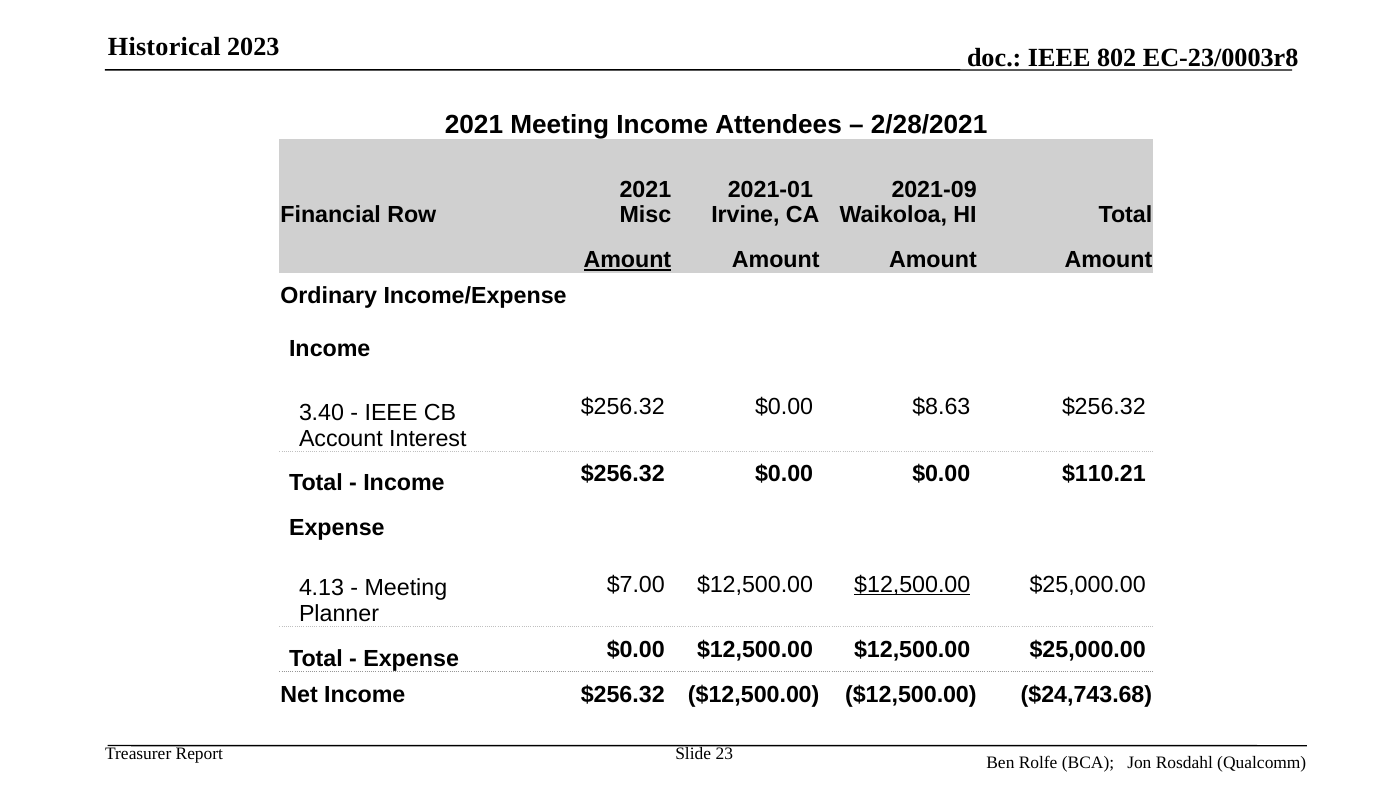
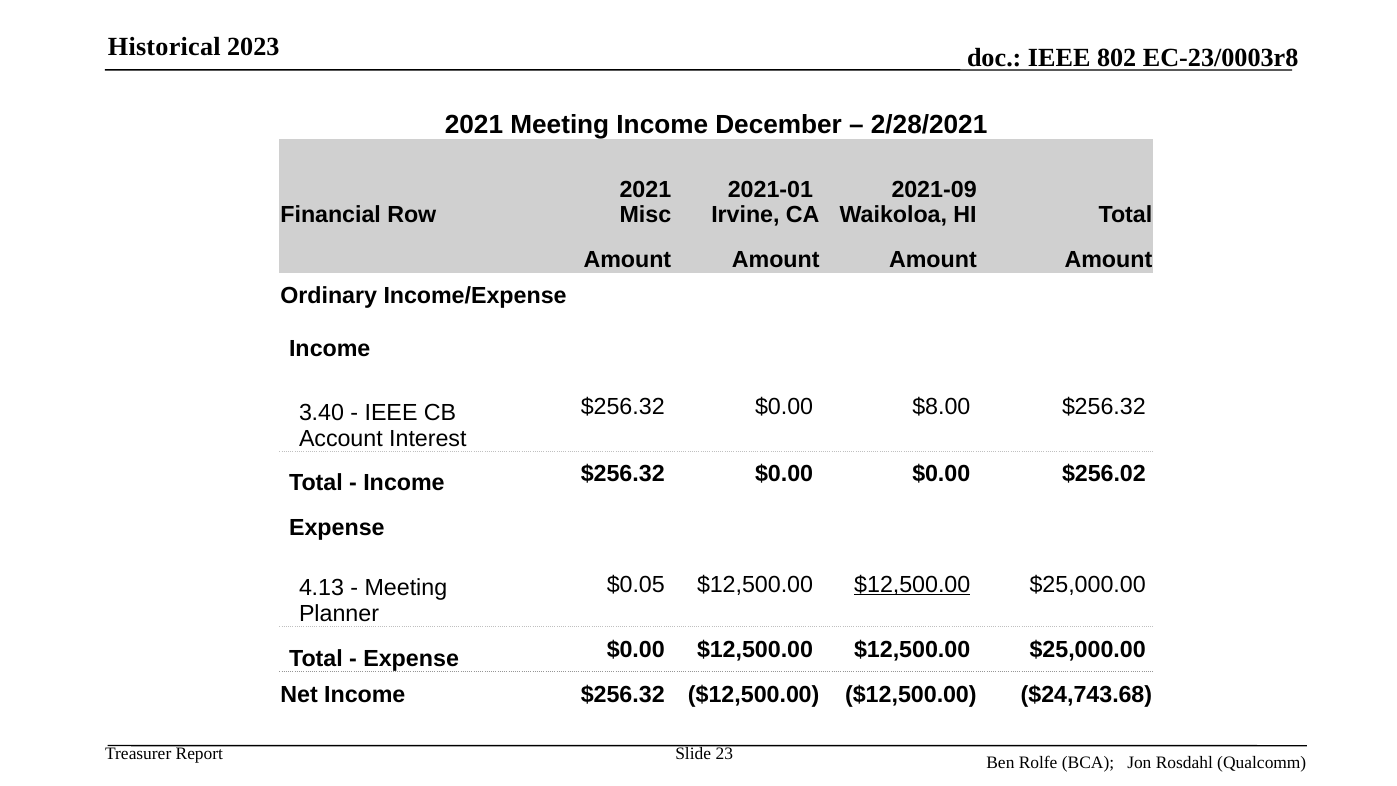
Attendees: Attendees -> December (779, 124)
Amount underline: present -> none (627, 260)
$8.63: $8.63 -> $8.00 (941, 407)
$110.21: $110.21 -> $256.02 (1104, 474)
$7.00: $7.00 -> $0.05 (636, 584)
